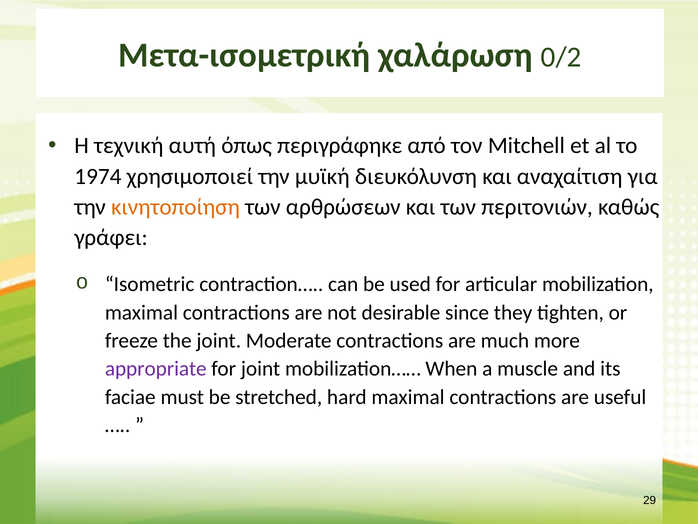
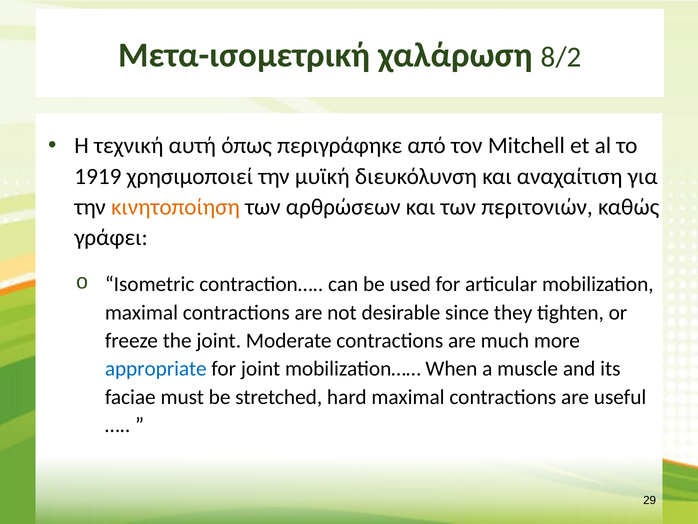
0/2: 0/2 -> 8/2 (561, 57)
1974: 1974 -> 1919 (98, 176)
appropriate colour: purple -> blue (156, 369)
